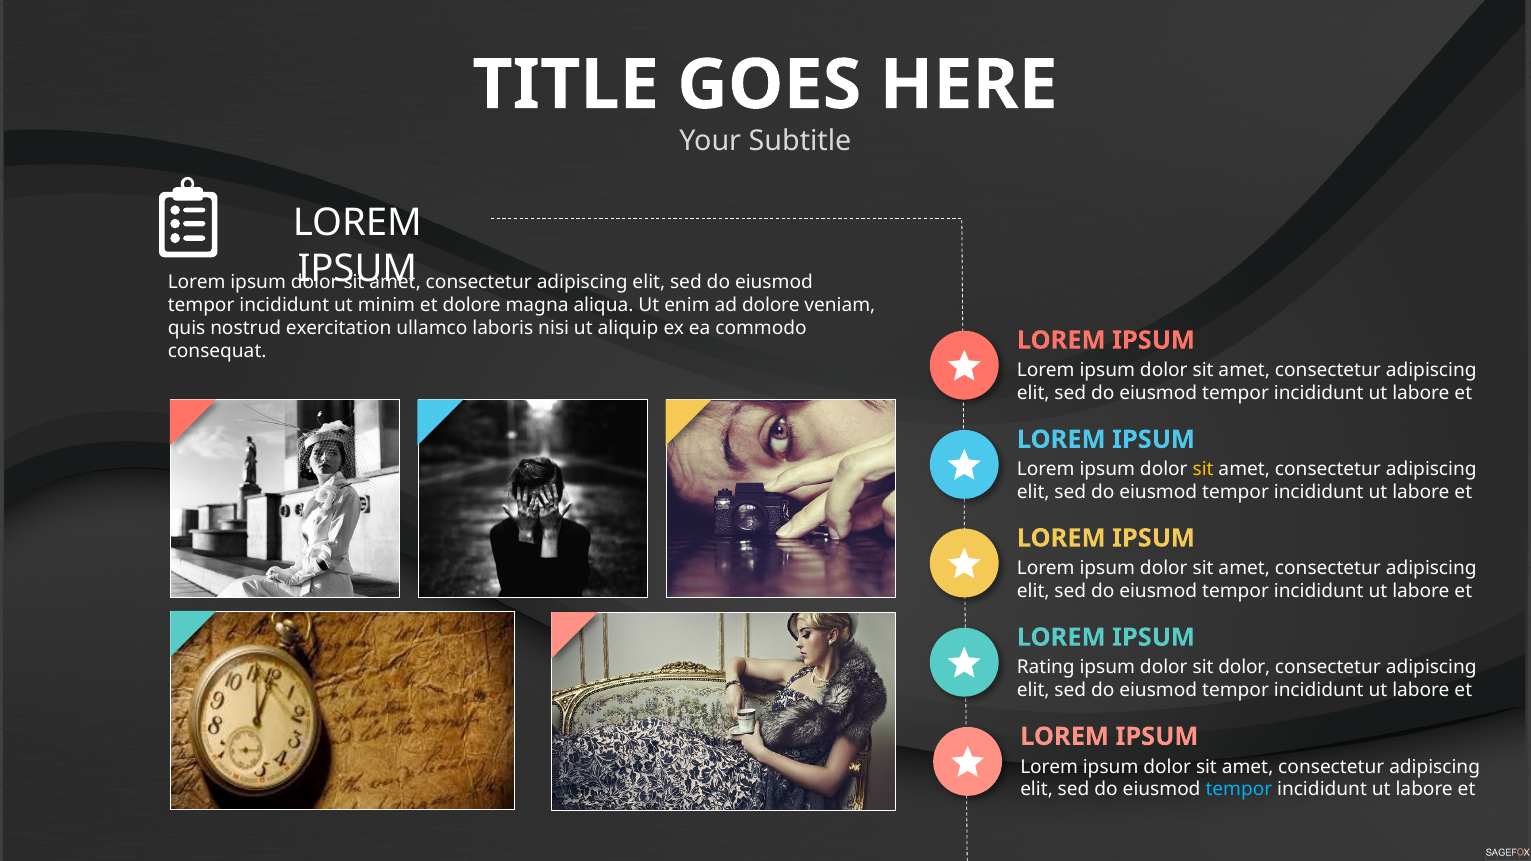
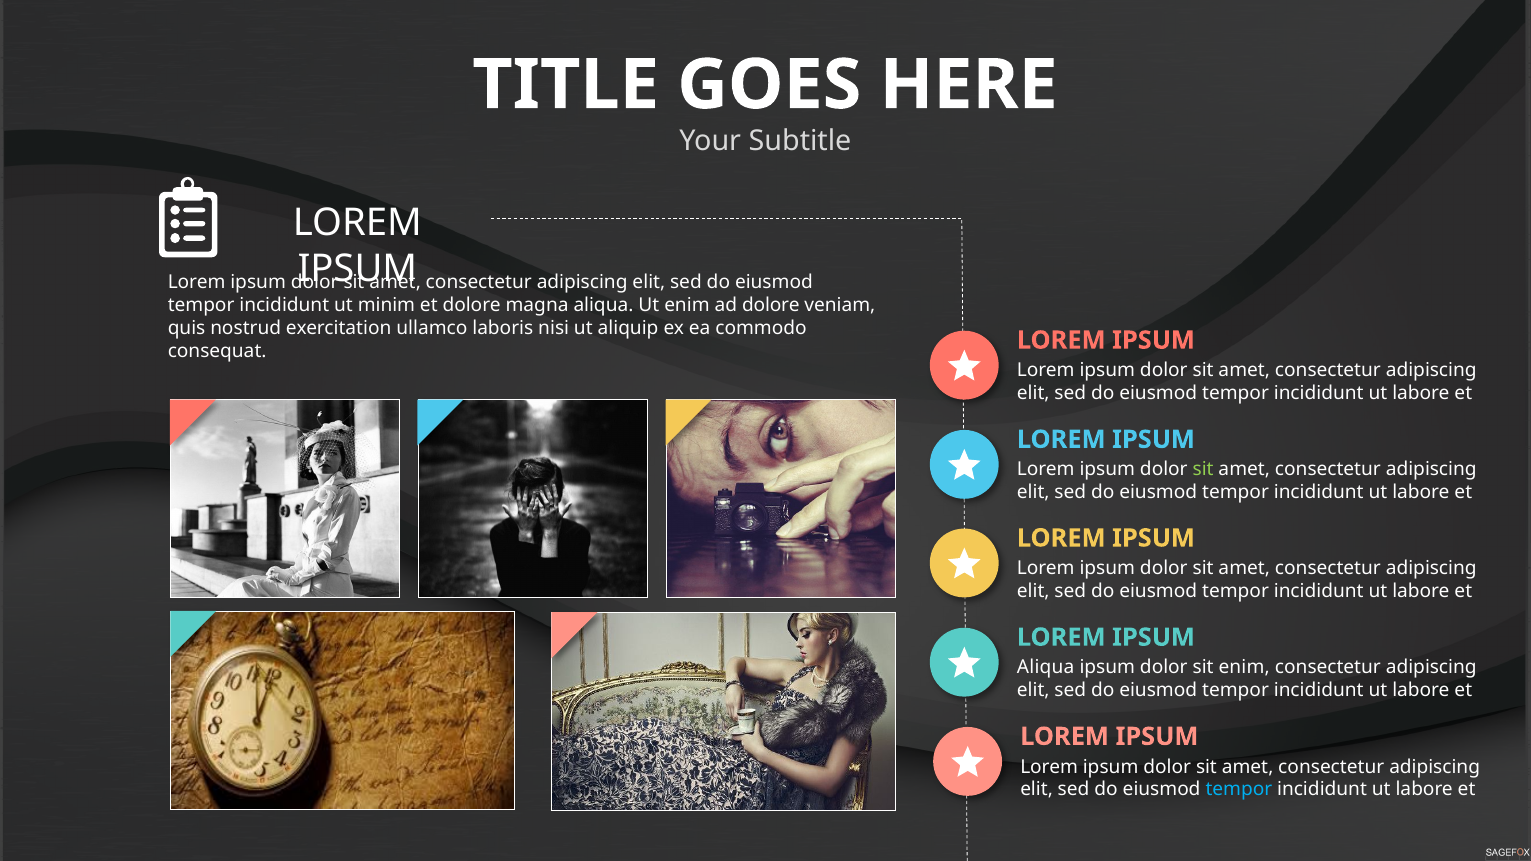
sit colour: yellow -> light green (1203, 470)
Rating: Rating -> Aliqua (1046, 668)
sit dolor: dolor -> enim (1244, 668)
